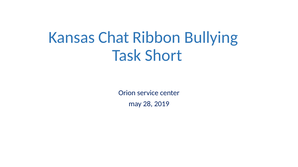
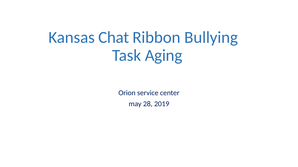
Short: Short -> Aging (164, 56)
